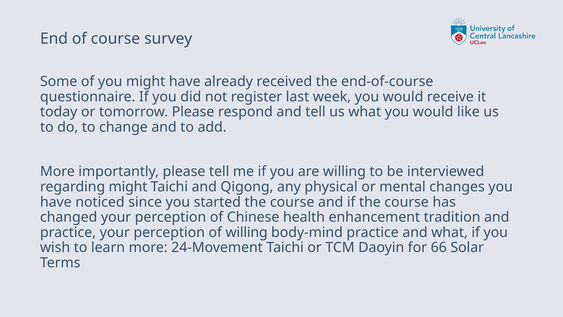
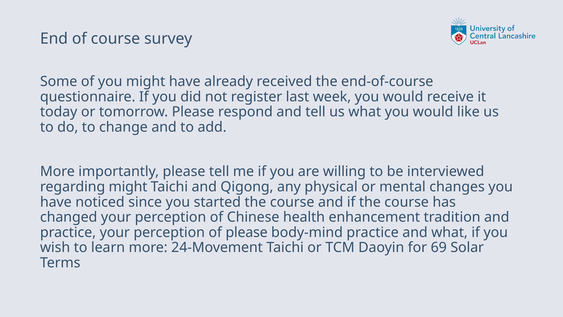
of willing: willing -> please (247, 232)
66: 66 -> 69 (439, 247)
